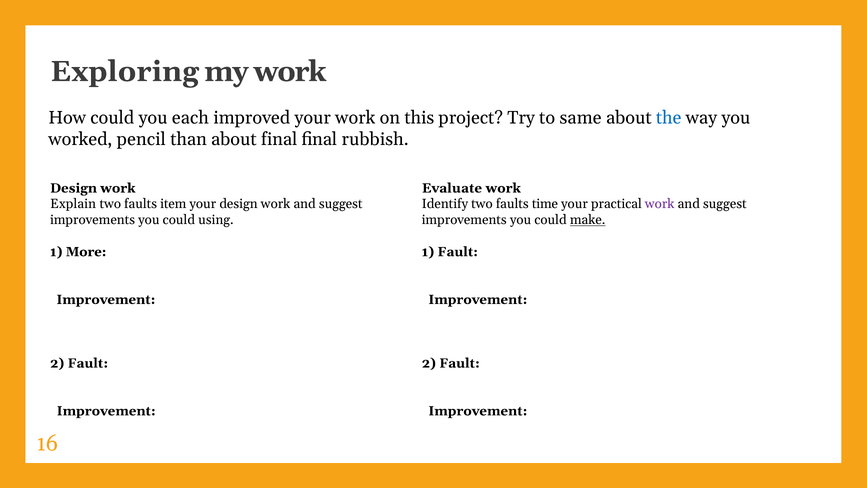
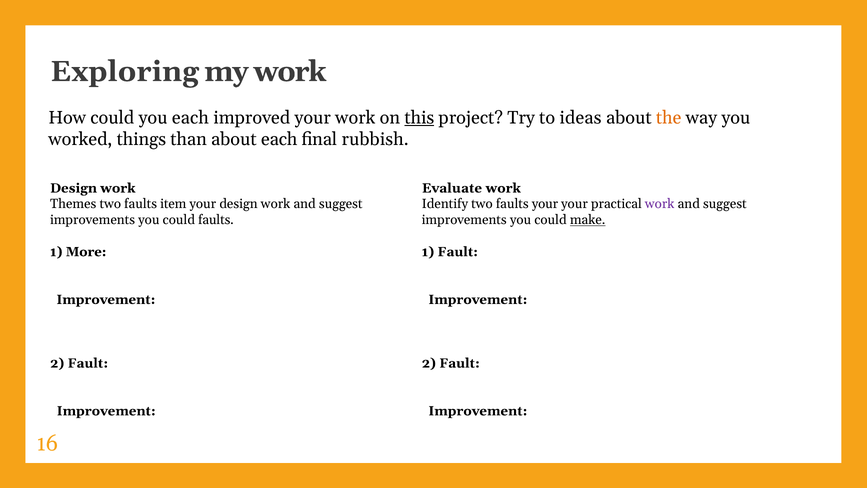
this underline: none -> present (419, 118)
same: same -> ideas (581, 118)
the colour: blue -> orange (669, 118)
pencil: pencil -> things (141, 139)
about final: final -> each (279, 139)
Explain: Explain -> Themes (73, 204)
faults time: time -> your (545, 204)
could using: using -> faults (216, 220)
